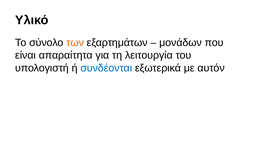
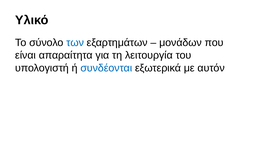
των colour: orange -> blue (75, 43)
